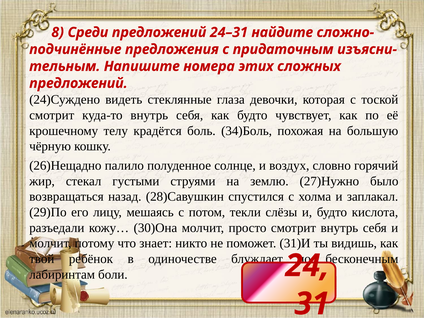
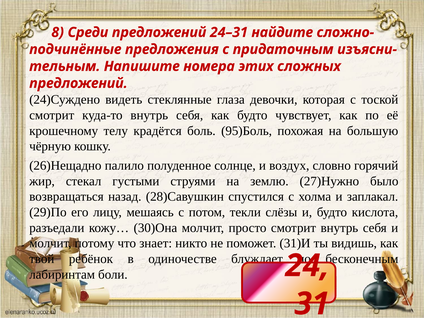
34)Боль: 34)Боль -> 95)Боль (247, 131)
